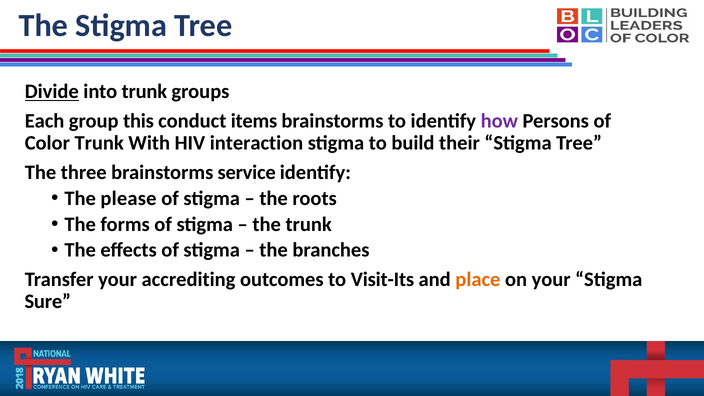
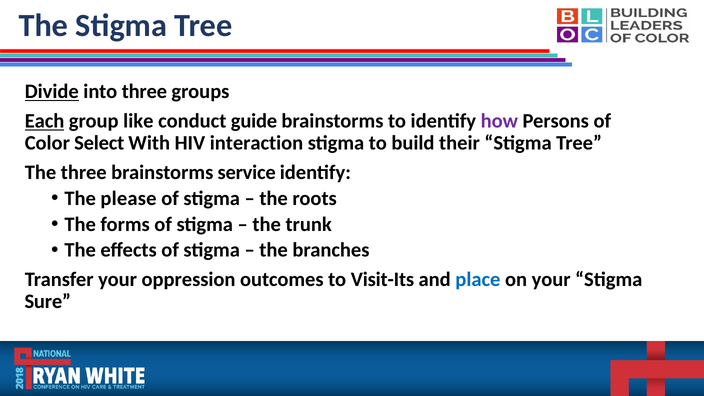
into trunk: trunk -> three (144, 92)
Each underline: none -> present (45, 121)
this: this -> like (138, 121)
items: items -> guide (254, 121)
Color Trunk: Trunk -> Select (99, 143)
accrediting: accrediting -> oppression (189, 280)
place colour: orange -> blue (478, 280)
